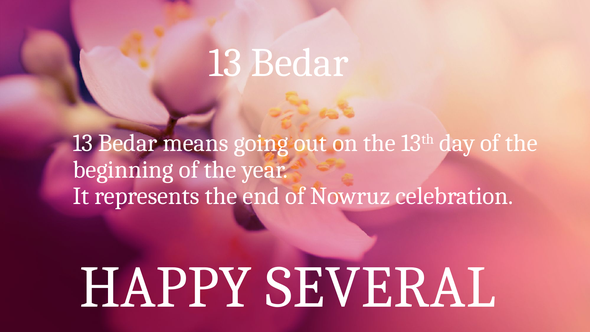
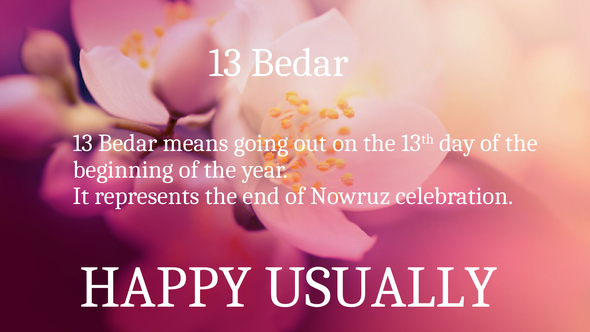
SEVERAL: SEVERAL -> USUALLY (381, 287)
